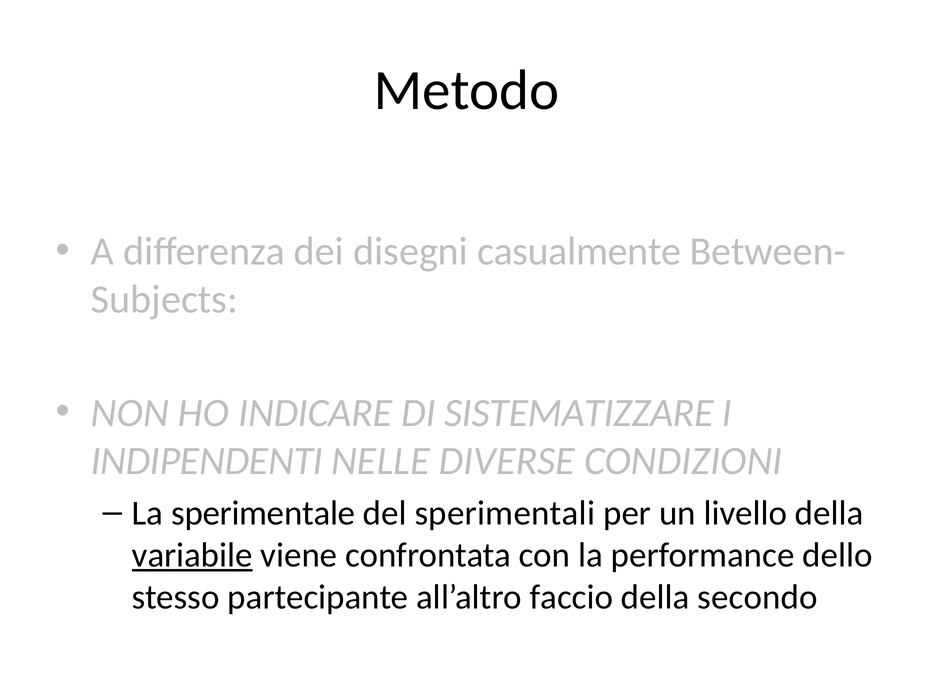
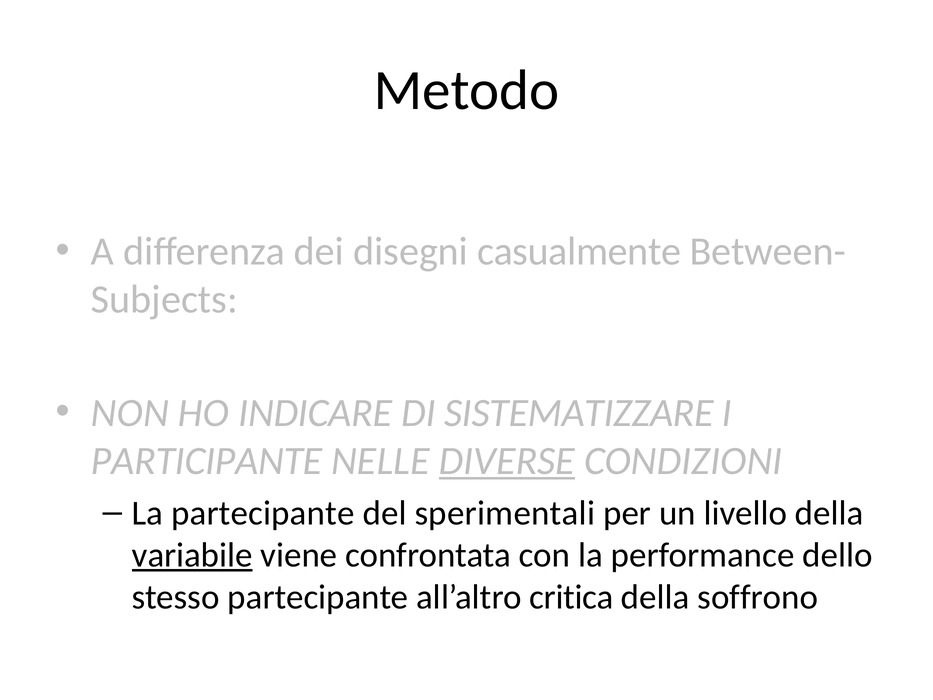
INDIPENDENTI: INDIPENDENTI -> PARTICIPANTE (207, 461)
DIVERSE underline: none -> present (507, 461)
La sperimentale: sperimentale -> partecipante (263, 513)
faccio: faccio -> critica (571, 597)
secondo: secondo -> soffrono (758, 597)
